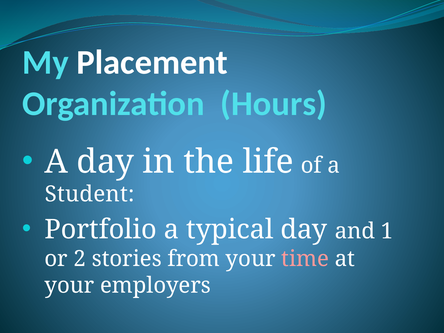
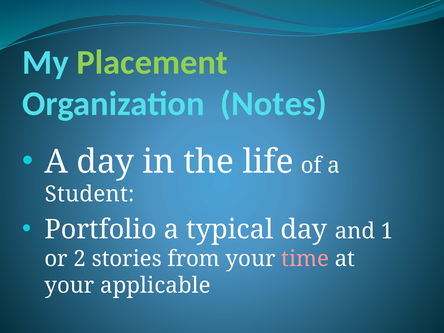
Placement colour: white -> light green (152, 62)
Hours: Hours -> Notes (274, 104)
employers: employers -> applicable (155, 286)
